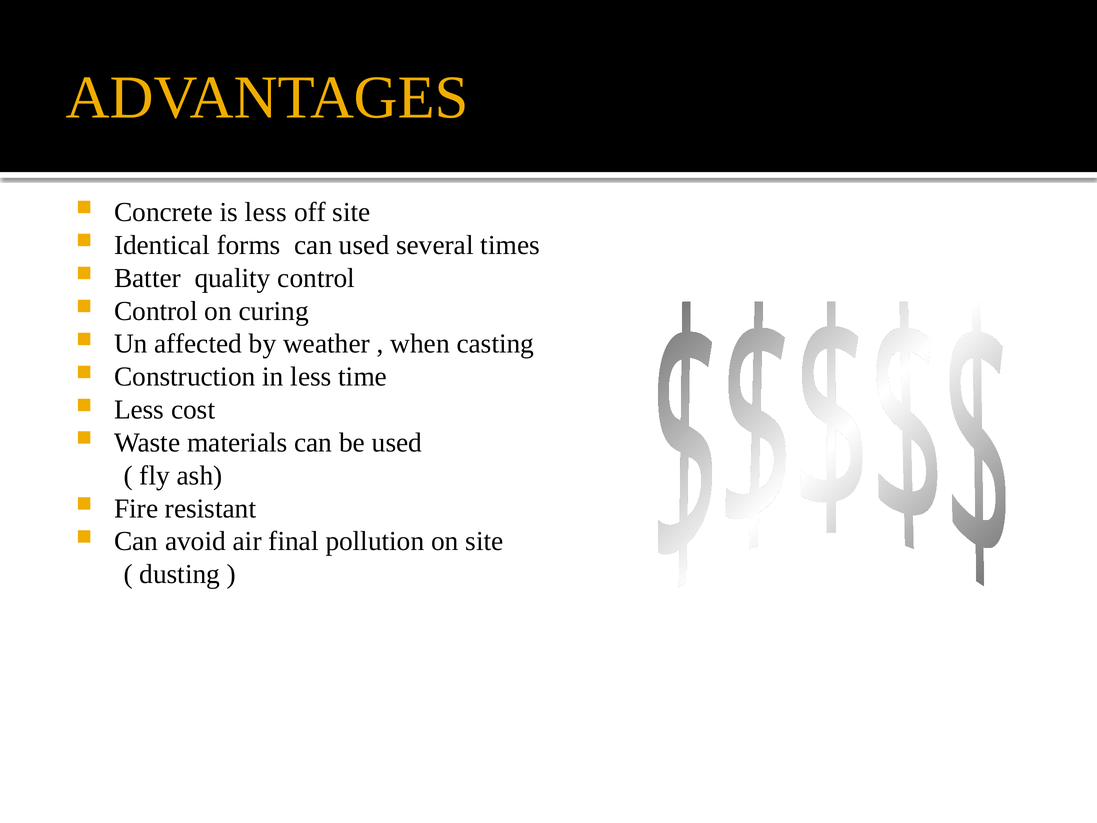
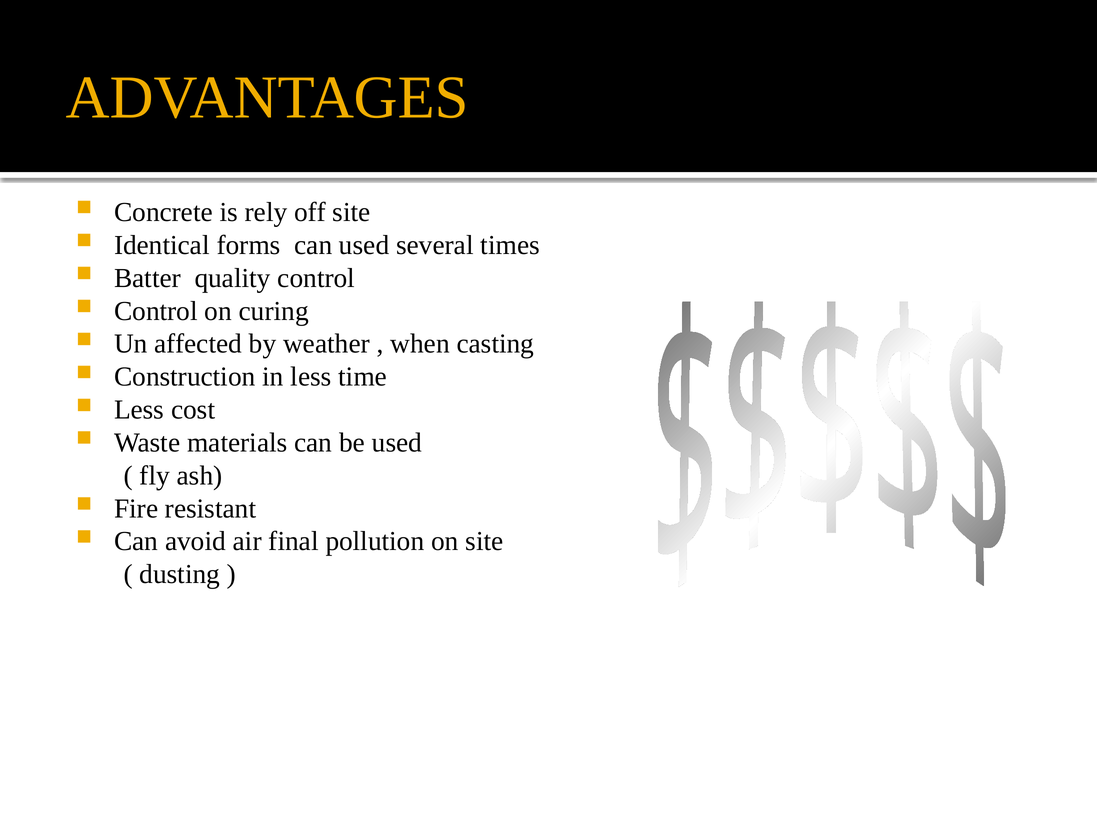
is less: less -> rely (266, 212)
